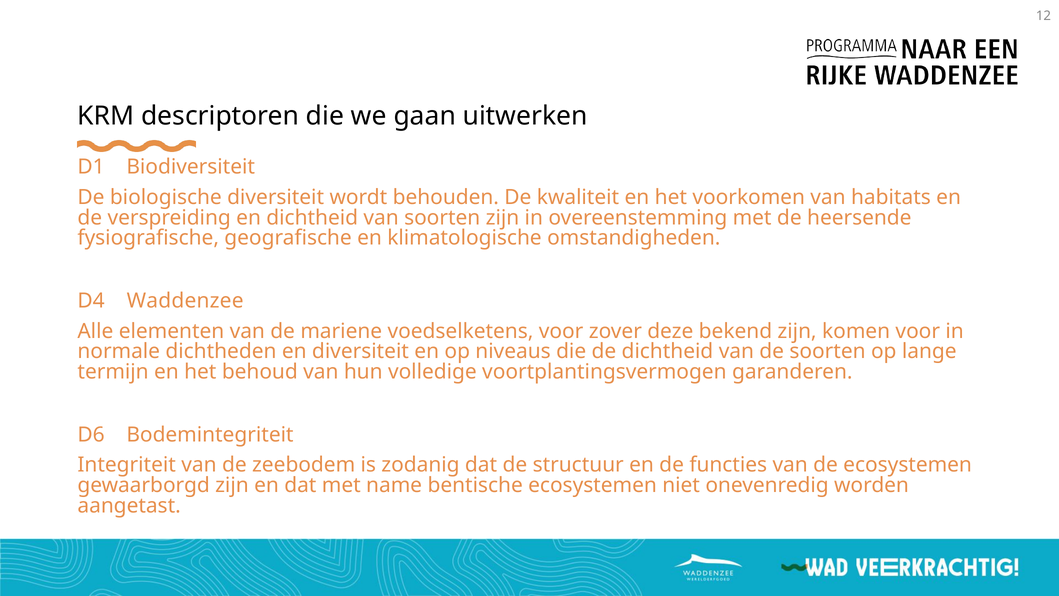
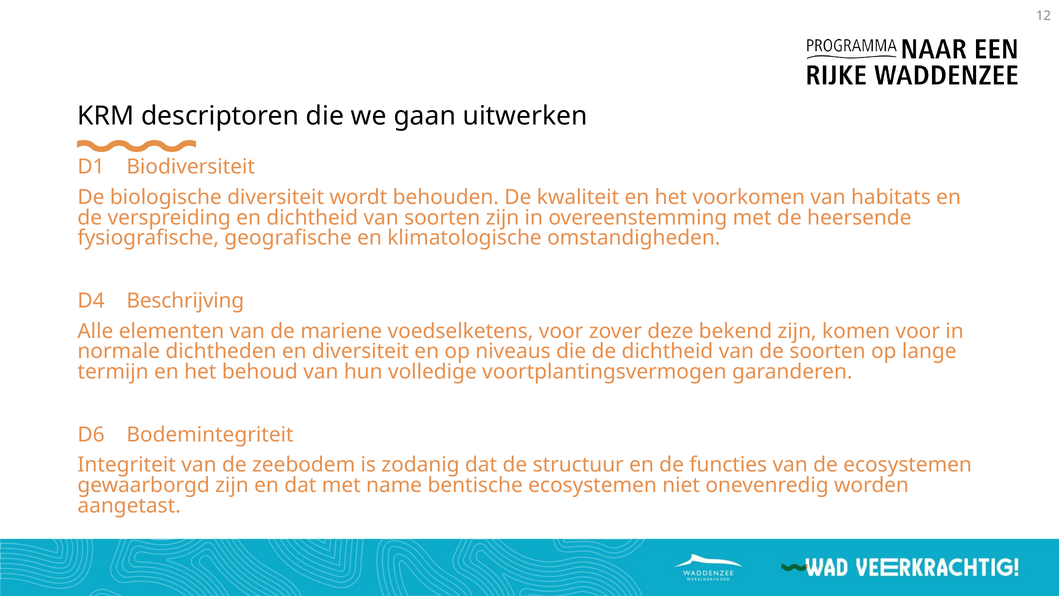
Waddenzee: Waddenzee -> Beschrijving (185, 301)
